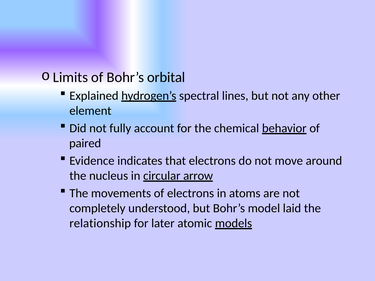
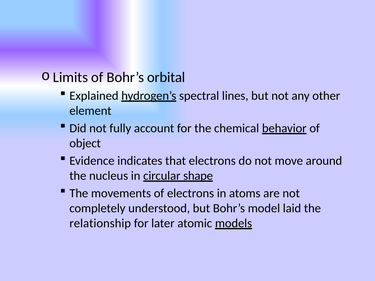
paired: paired -> object (85, 143)
arrow: arrow -> shape (198, 176)
